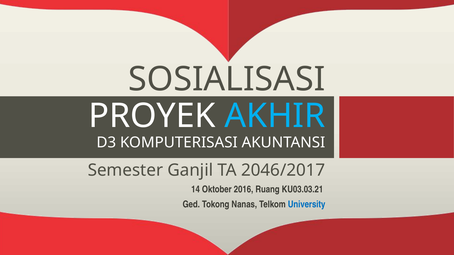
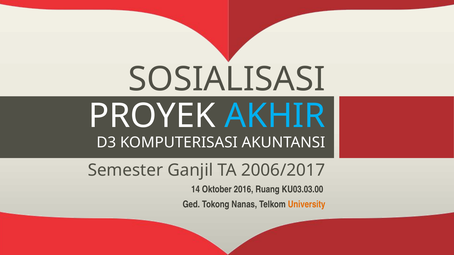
2046/2017: 2046/2017 -> 2006/2017 (283, 170)
KU03.03.21: KU03.03.21 -> KU03.03.00 (302, 190)
University colour: blue -> orange (307, 205)
